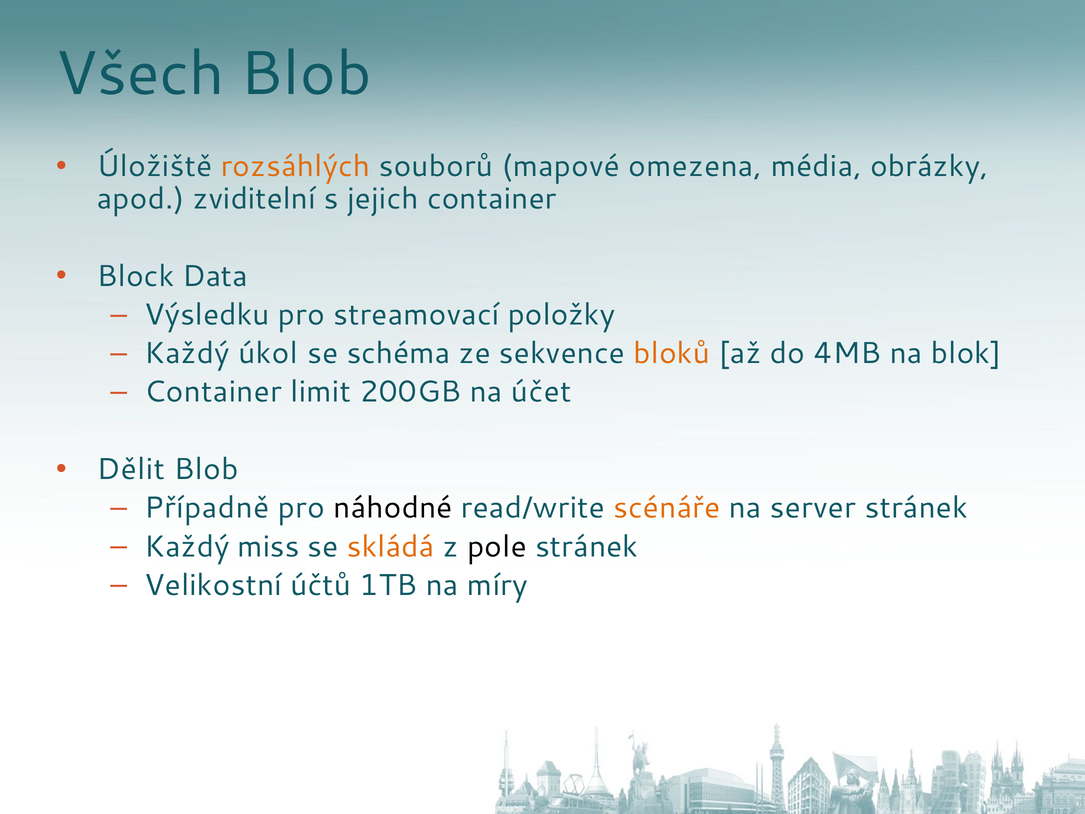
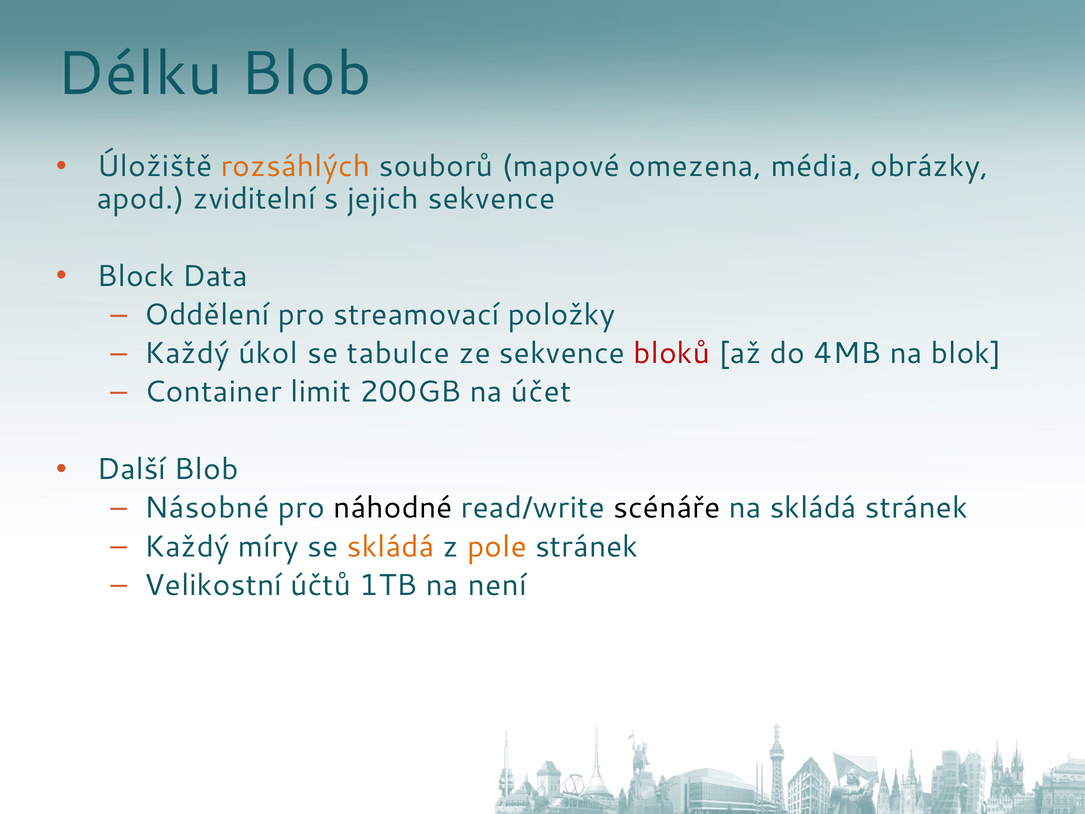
Všech: Všech -> Délku (139, 74)
jejich container: container -> sekvence (492, 199)
Výsledku: Výsledku -> Oddělení (207, 315)
schéma: schéma -> tabulce (398, 353)
bloků colour: orange -> red (672, 353)
Dělit: Dělit -> Další (131, 469)
Případně: Případně -> Násobné (207, 508)
scénáře colour: orange -> black (667, 508)
na server: server -> skládá (813, 508)
miss: miss -> míry (268, 546)
pole colour: black -> orange (497, 546)
míry: míry -> není (497, 585)
